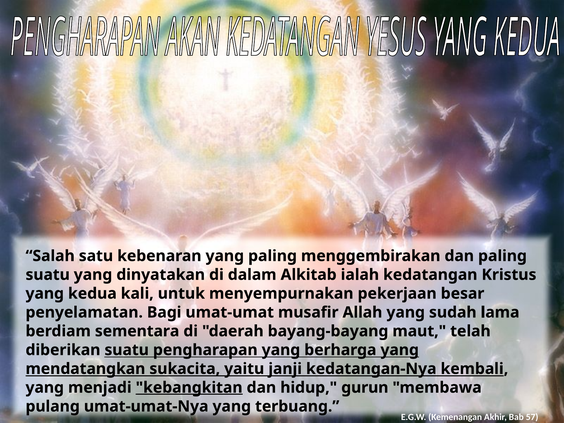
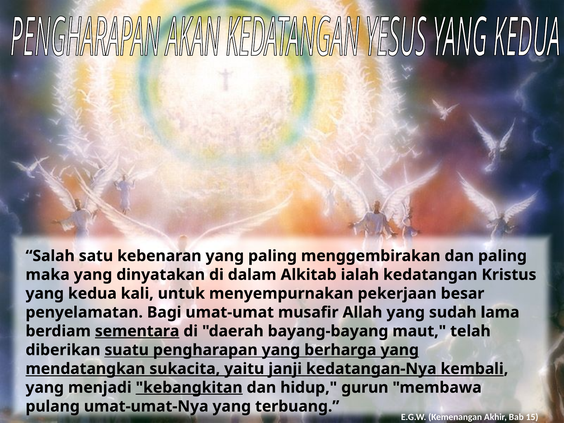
suatu: suatu -> maka (48, 275)
sementara underline: none -> present (137, 331)
57: 57 -> 15 (532, 417)
